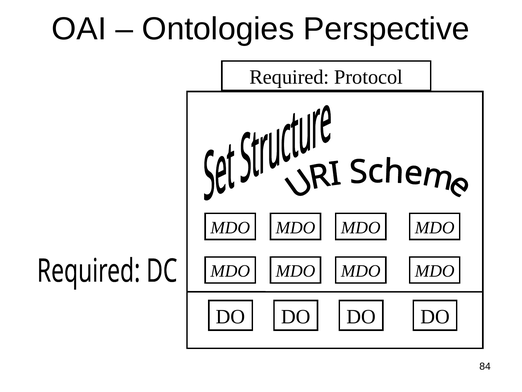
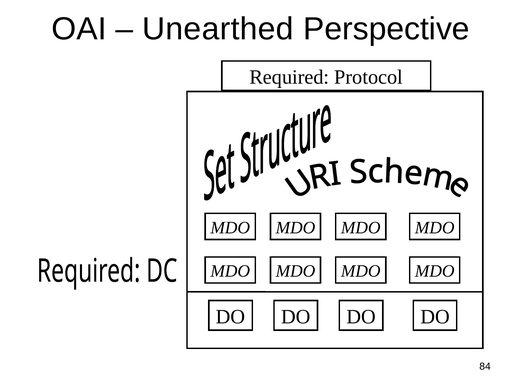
Ontologies: Ontologies -> Unearthed (218, 29)
